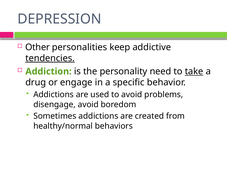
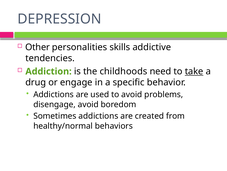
keep: keep -> skills (120, 47)
tendencies underline: present -> none (50, 58)
personality: personality -> childhoods (123, 71)
